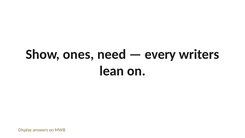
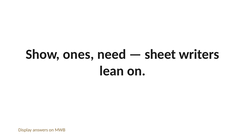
every: every -> sheet (160, 54)
